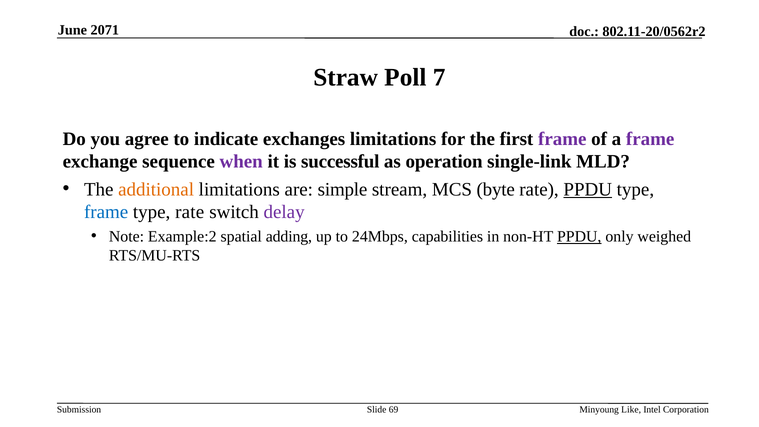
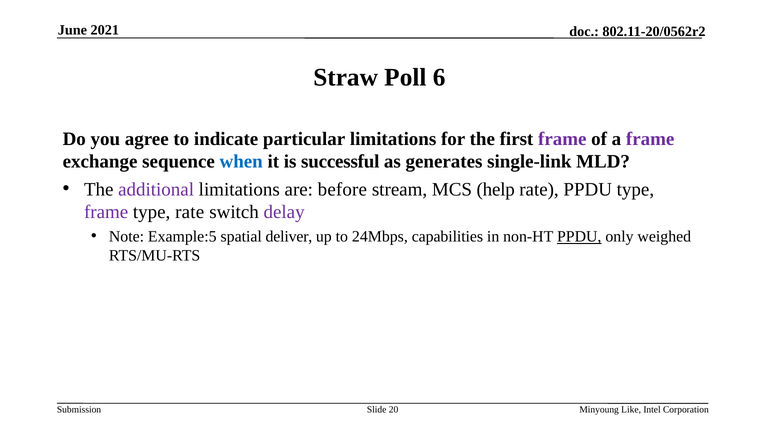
2071: 2071 -> 2021 (105, 30)
7: 7 -> 6 (439, 78)
exchanges: exchanges -> particular (304, 139)
when colour: purple -> blue (241, 162)
operation: operation -> generates (444, 162)
additional colour: orange -> purple (156, 189)
simple: simple -> before (342, 189)
byte: byte -> help (496, 189)
PPDU underline: present -> none (588, 189)
frame colour: blue -> purple (106, 212)
Example:2: Example:2 -> Example:5 (182, 237)
adding: adding -> deliver (289, 237)
69: 69 -> 20 (394, 409)
